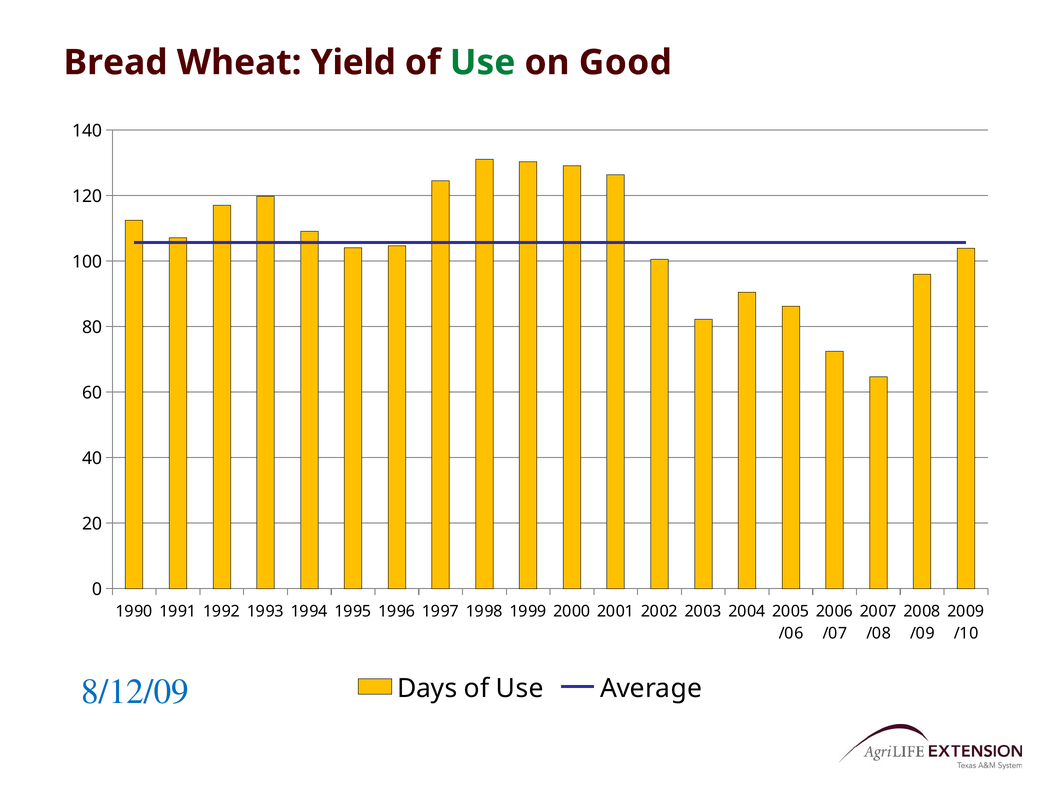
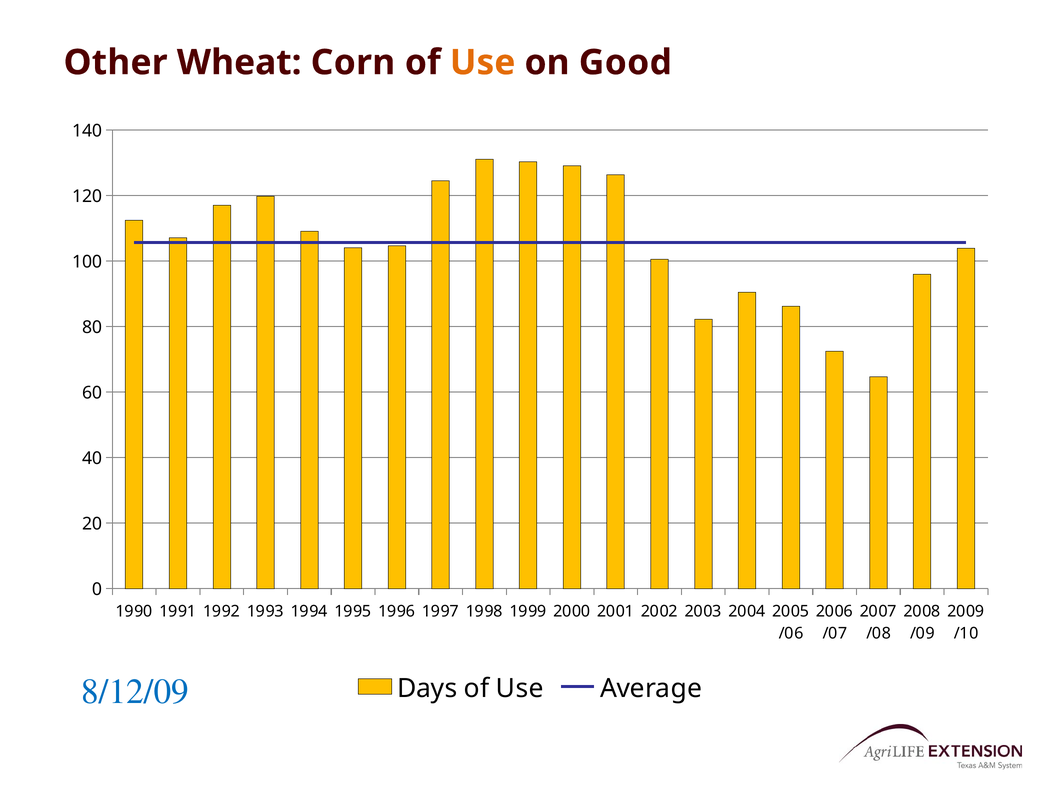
Bread: Bread -> Other (116, 63)
Yield: Yield -> Corn (353, 63)
Use colour: green -> orange (483, 63)
